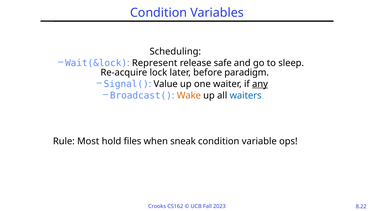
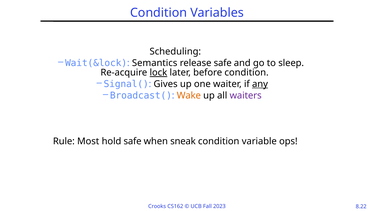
Represent: Represent -> Semantics (155, 63)
lock underline: none -> present (158, 72)
before paradigm: paradigm -> condition (247, 72)
Value: Value -> Gives (166, 84)
waiters colour: blue -> purple (246, 95)
hold files: files -> safe (133, 141)
